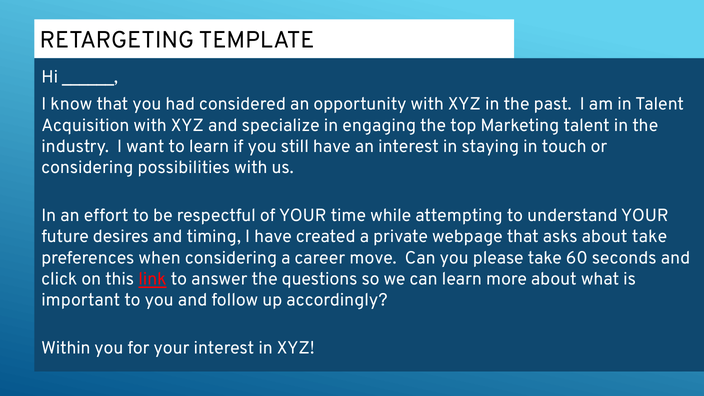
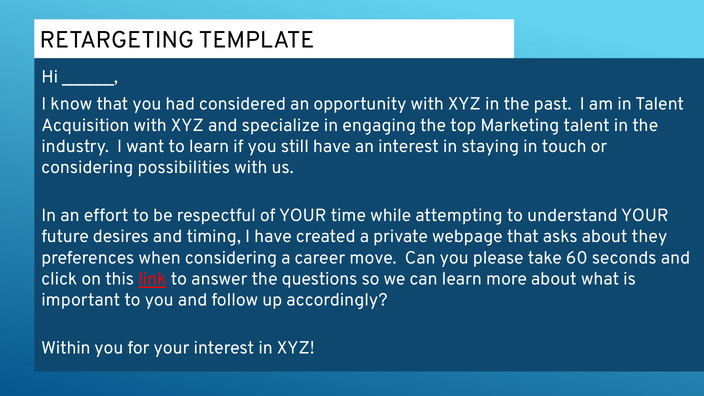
about take: take -> they (650, 237)
